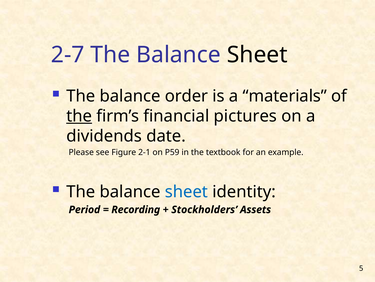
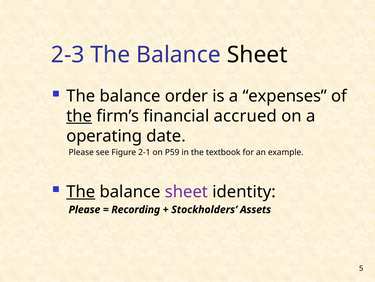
2-7: 2-7 -> 2-3 (68, 55)
materials: materials -> expenses (285, 96)
pictures: pictures -> accrued (245, 116)
dividends: dividends -> operating (104, 136)
The underline: none -> present (81, 191)
sheet colour: blue -> purple (186, 191)
Period: Period -> Please (84, 209)
